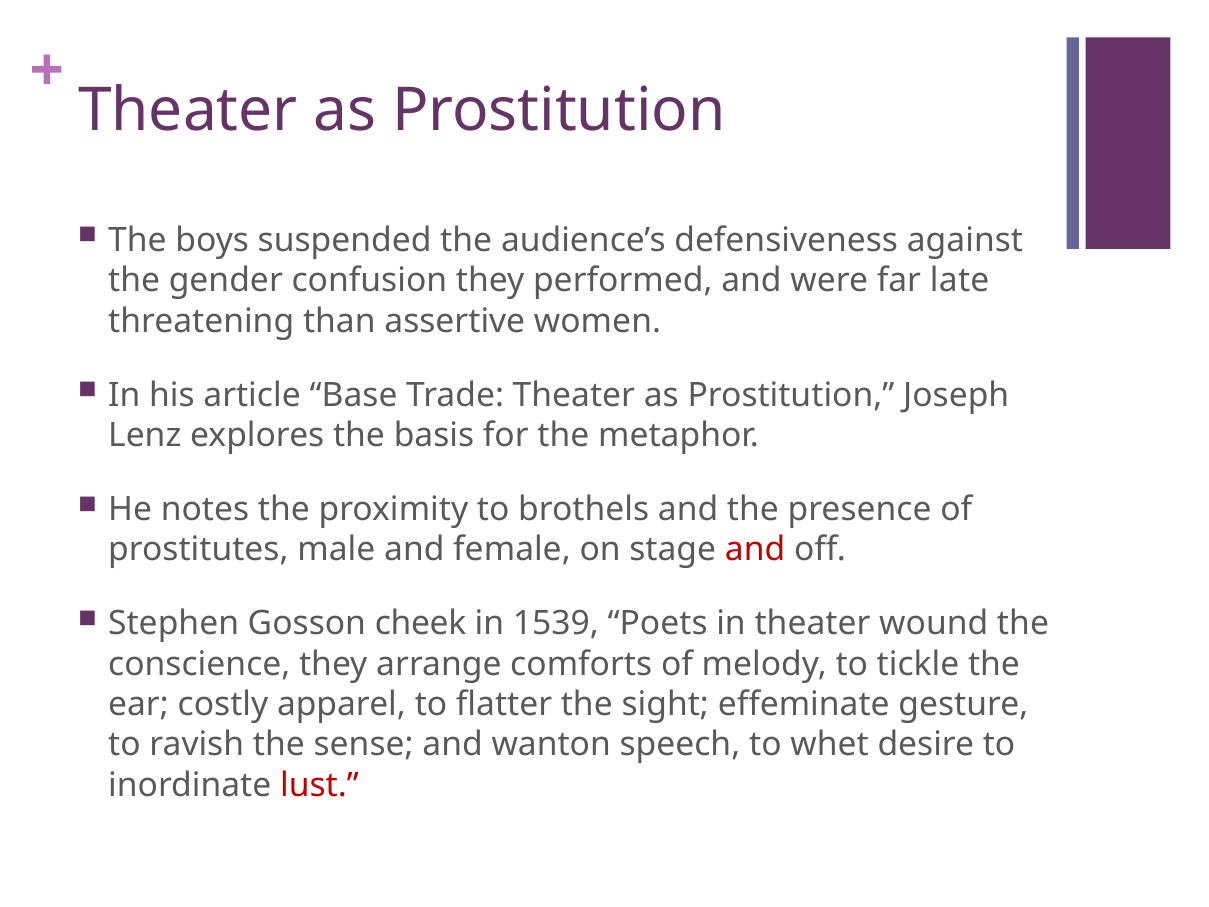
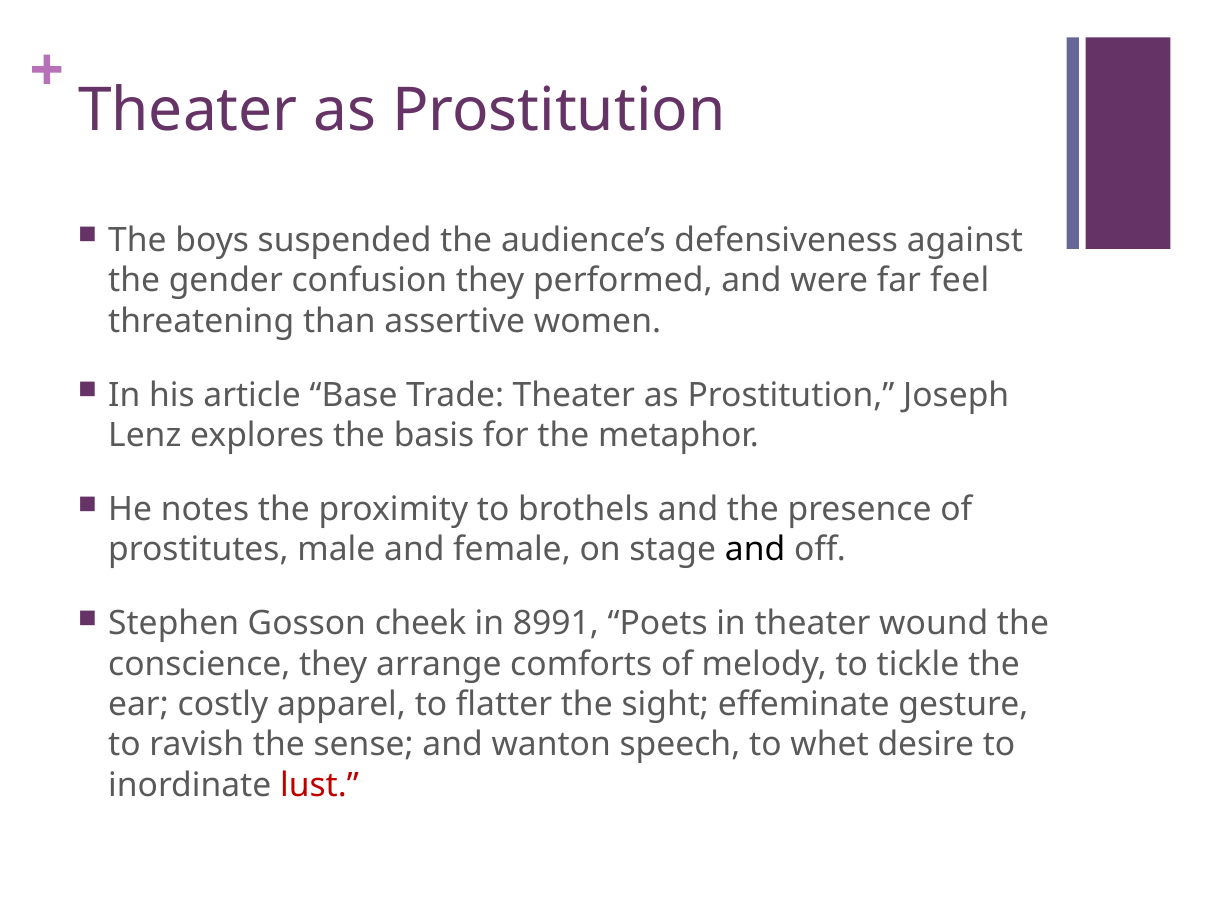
late: late -> feel (960, 281)
and colour: red -> black (755, 550)
1539: 1539 -> 8991 (556, 624)
